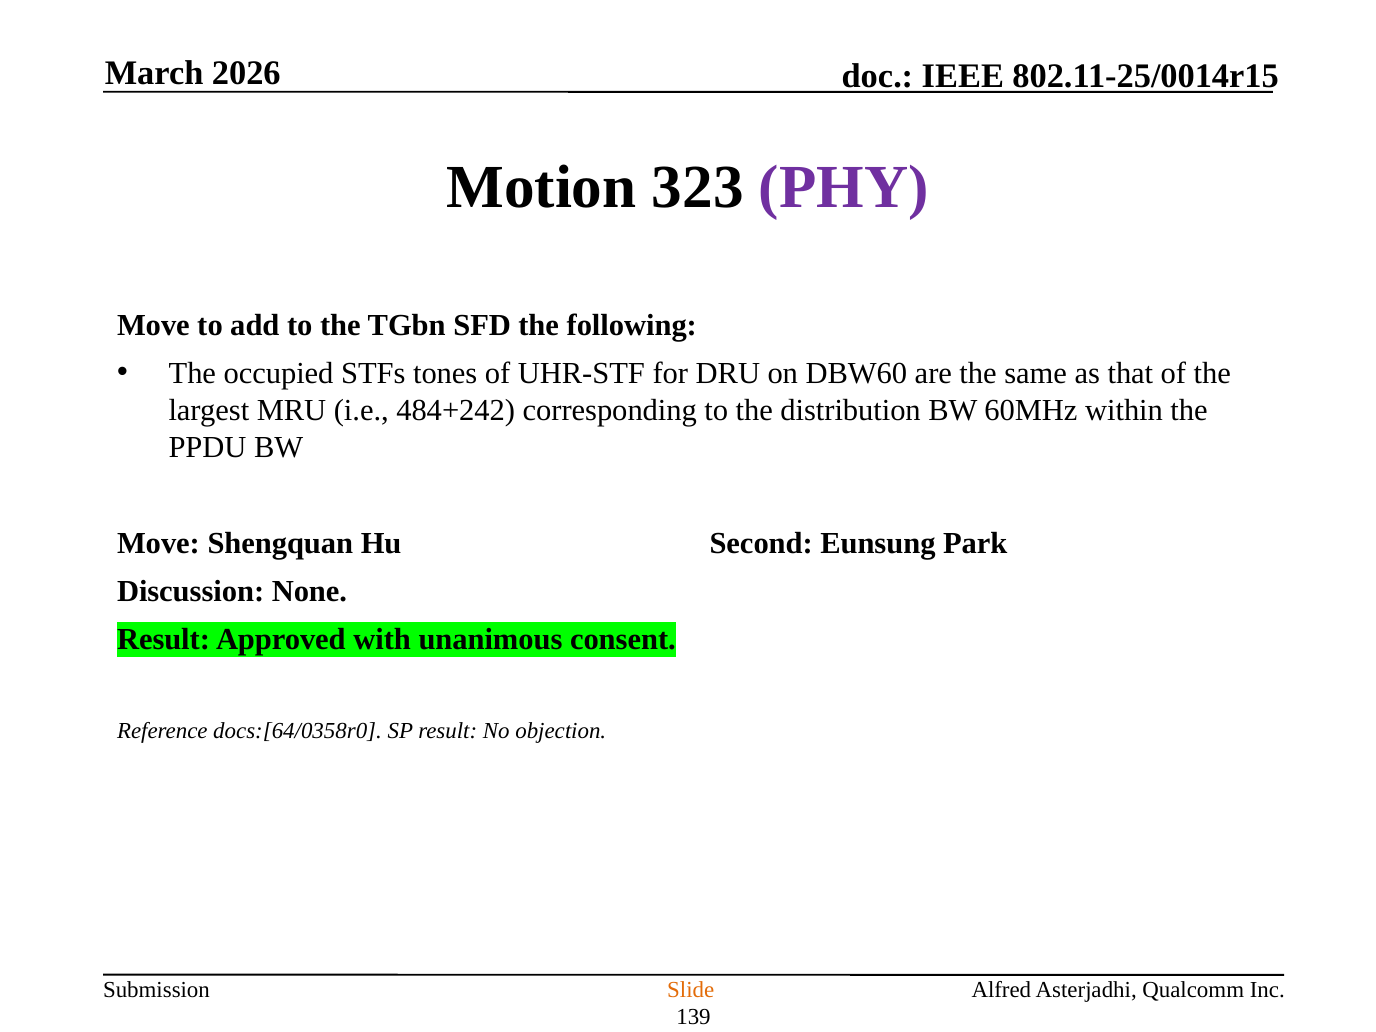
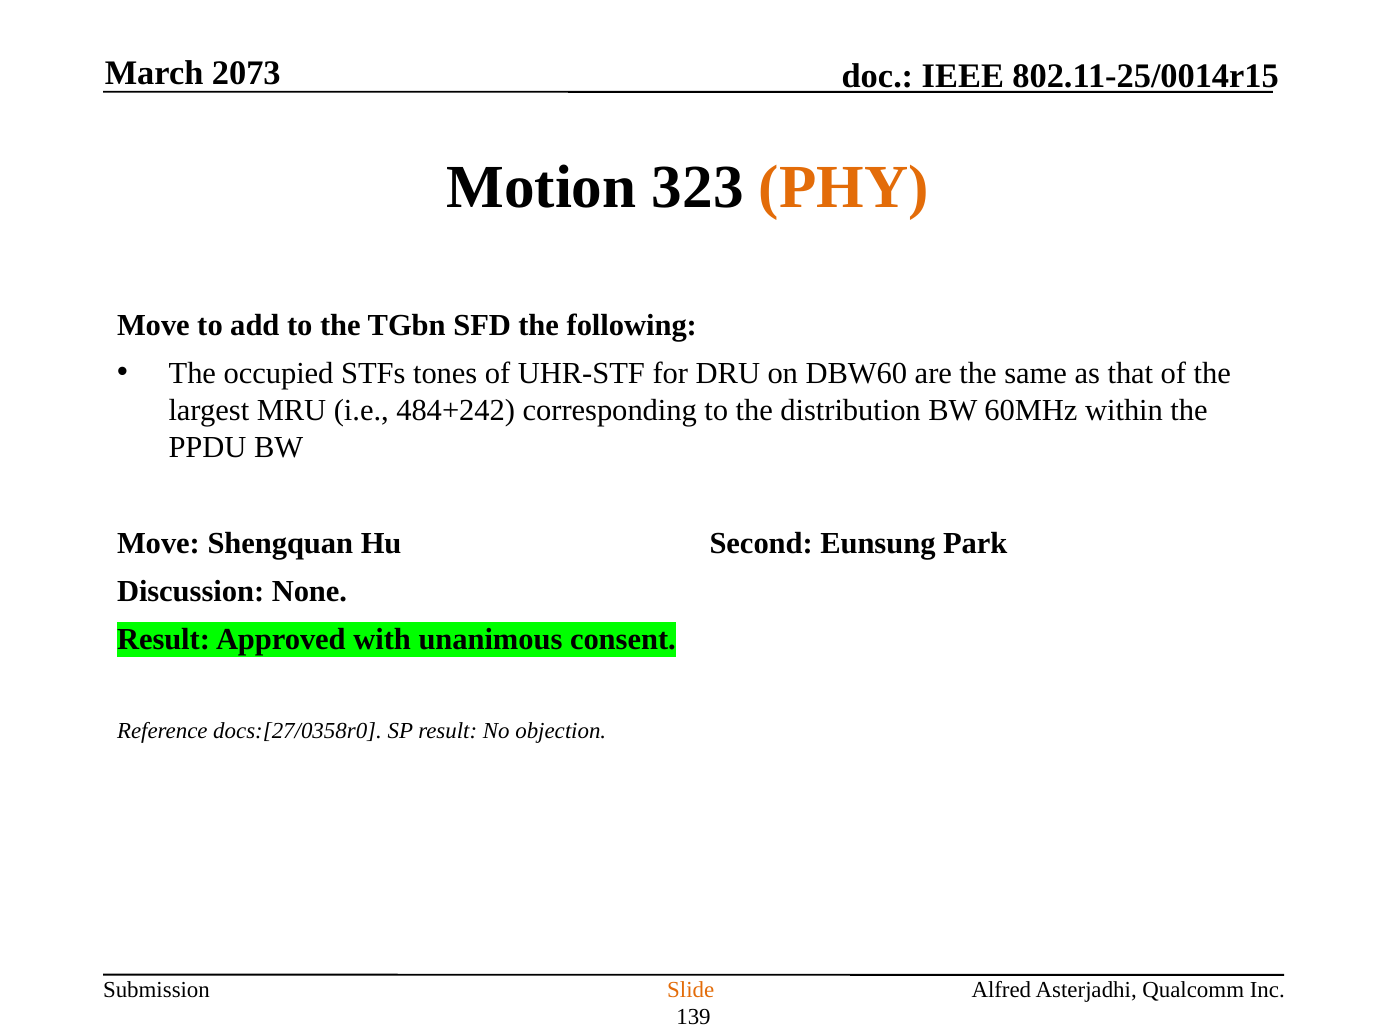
2026: 2026 -> 2073 (246, 73)
PHY colour: purple -> orange (844, 188)
docs:[64/0358r0: docs:[64/0358r0 -> docs:[27/0358r0 (298, 731)
